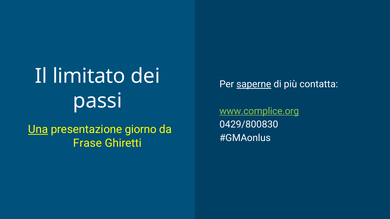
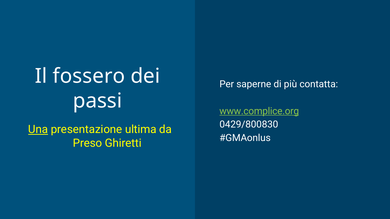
limitato: limitato -> fossero (89, 76)
saperne underline: present -> none (254, 84)
giorno: giorno -> ultima (141, 130)
Frase: Frase -> Preso (88, 143)
